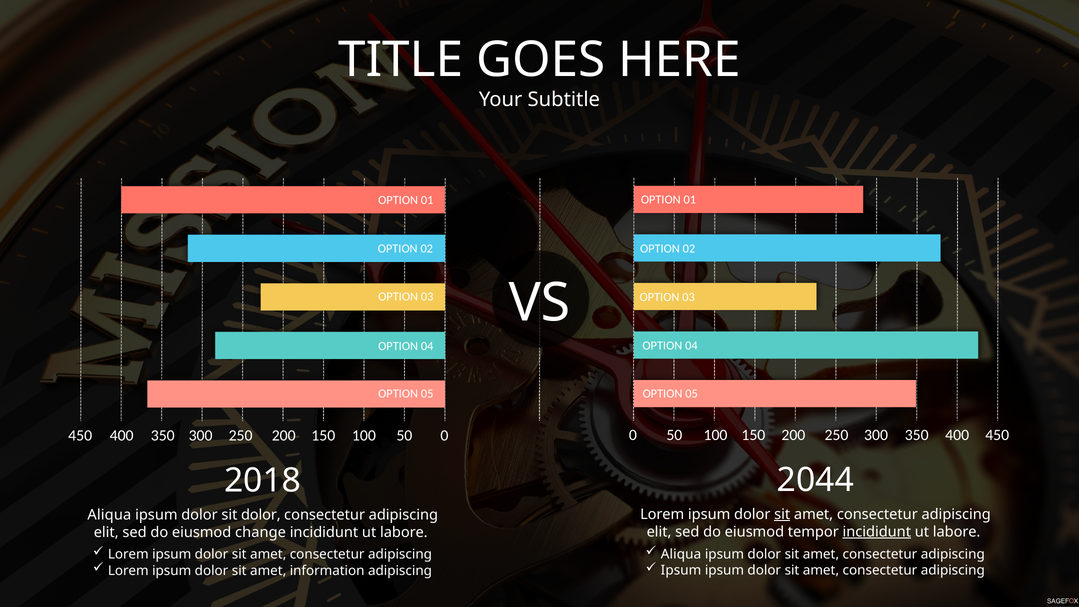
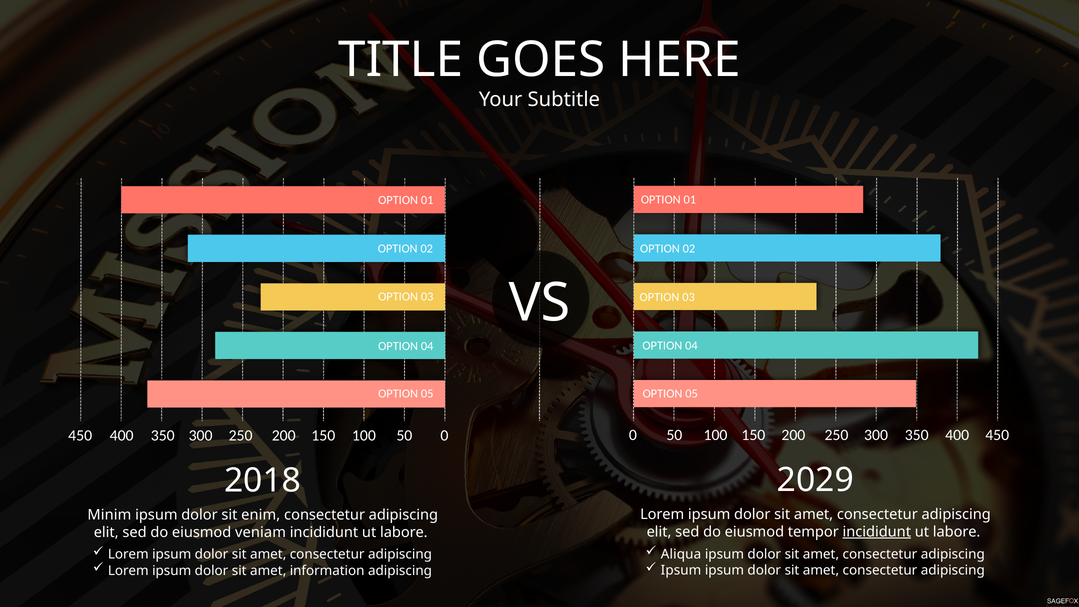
2044: 2044 -> 2029 (815, 480)
sit underline: present -> none (782, 514)
Aliqua: Aliqua -> Minim (109, 515)
sit dolor: dolor -> enim (261, 515)
change: change -> veniam (261, 532)
